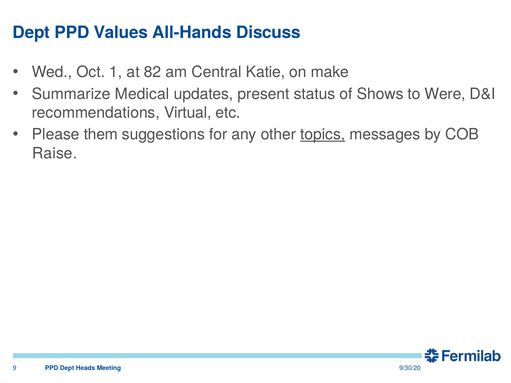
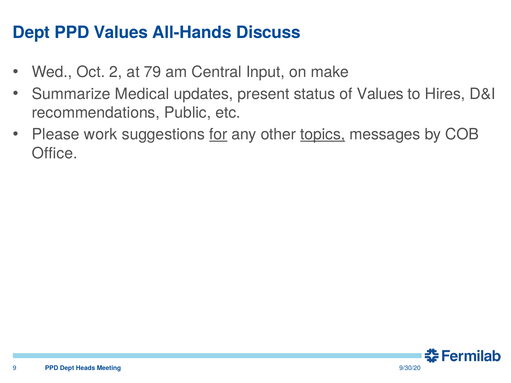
1: 1 -> 2 (116, 72)
82: 82 -> 79 (153, 72)
Katie: Katie -> Input (265, 72)
of Shows: Shows -> Values (380, 94)
Were: Were -> Hires (445, 94)
Virtual: Virtual -> Public (188, 113)
them: them -> work (101, 135)
for underline: none -> present (218, 135)
Raise: Raise -> Office (55, 153)
